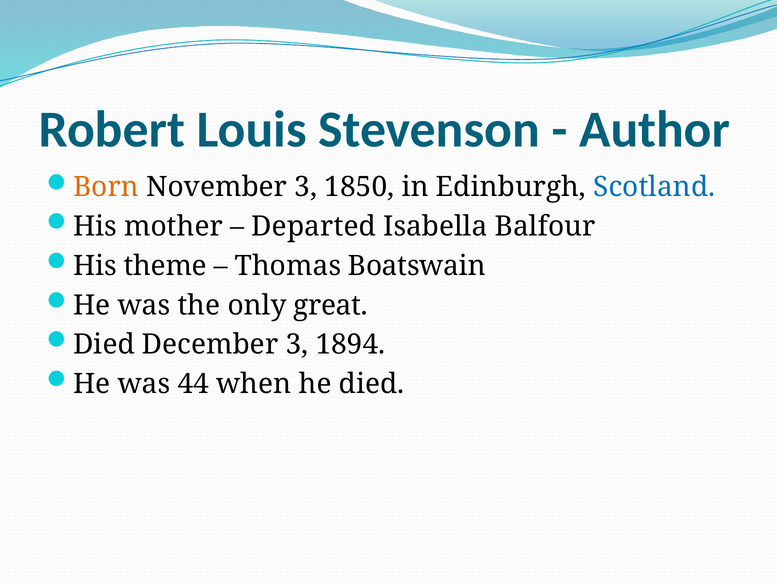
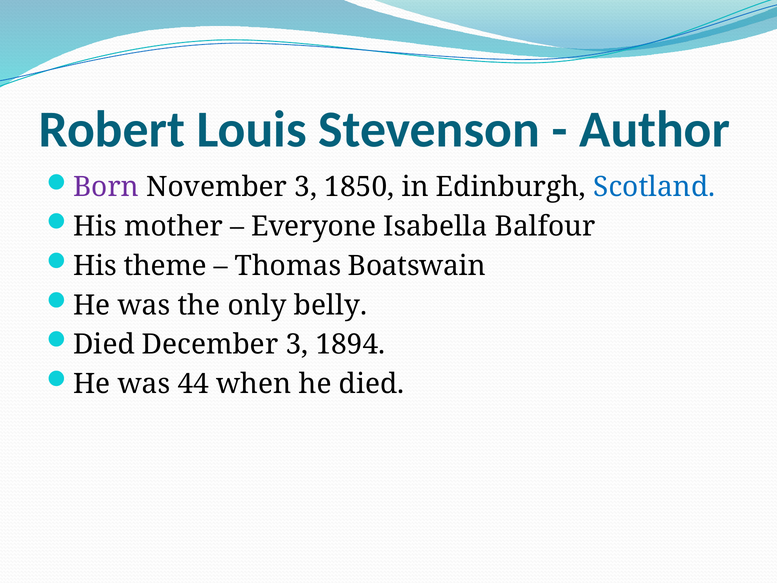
Born colour: orange -> purple (106, 187)
Departed: Departed -> Everyone (314, 226)
great: great -> belly (330, 305)
